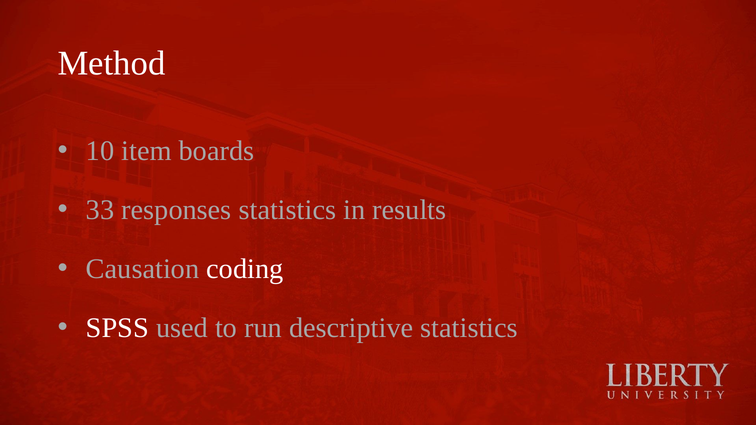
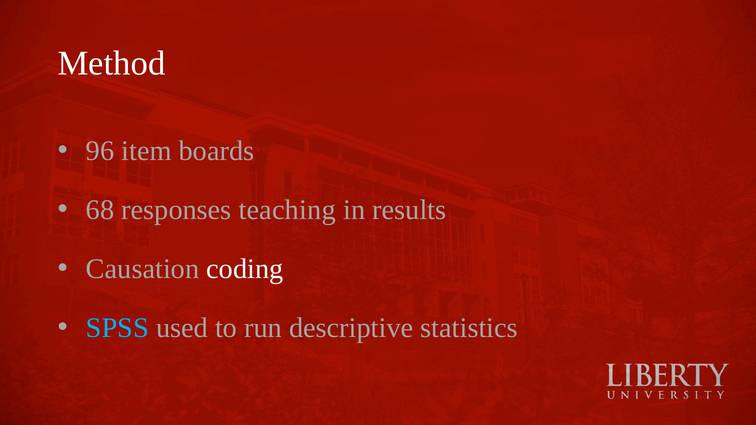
10: 10 -> 96 (100, 151)
33: 33 -> 68 (100, 210)
responses statistics: statistics -> teaching (287, 210)
SPSS colour: white -> light blue (117, 328)
